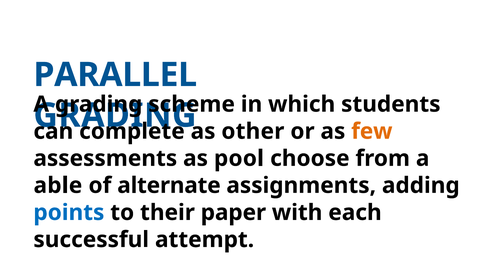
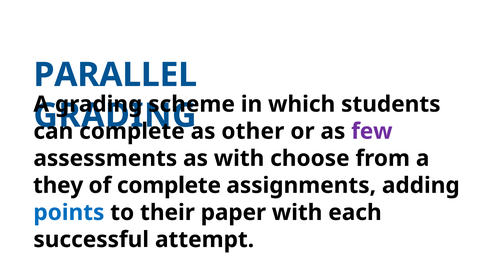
few colour: orange -> purple (372, 131)
as pool: pool -> with (239, 159)
able: able -> they (58, 186)
of alternate: alternate -> complete (169, 186)
